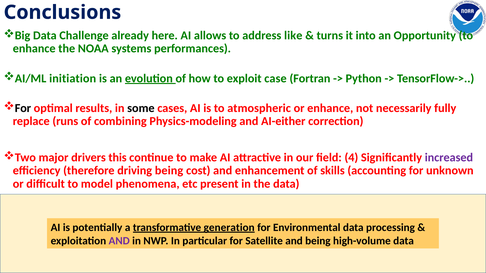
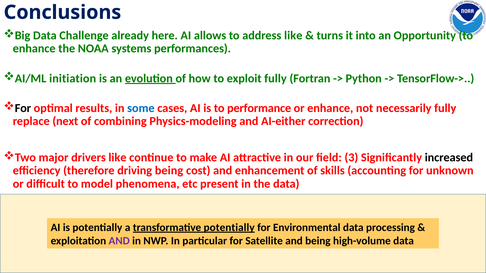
exploit case: case -> fully (276, 78)
some colour: black -> blue (141, 108)
atmospheric: atmospheric -> performance (259, 108)
runs: runs -> next (65, 121)
drivers this: this -> like (117, 158)
4: 4 -> 3 (351, 158)
increased colour: purple -> black (449, 158)
transformative generation: generation -> potentially (229, 228)
